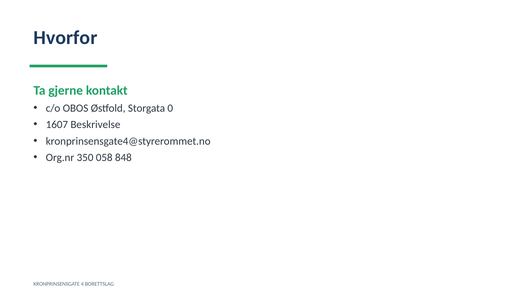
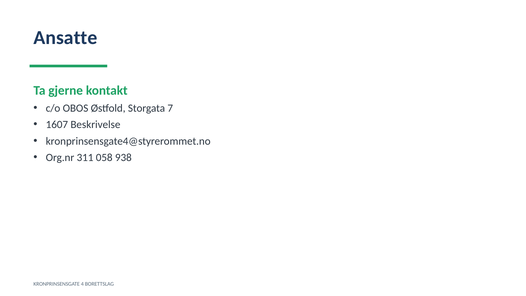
Hvorfor: Hvorfor -> Ansatte (65, 38)
0: 0 -> 7 (170, 108)
350: 350 -> 311 (85, 158)
848: 848 -> 938 (123, 158)
